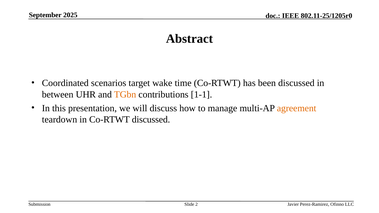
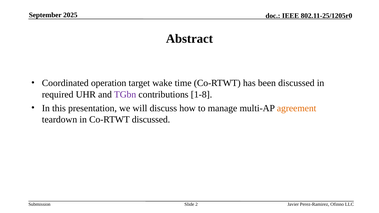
scenarios: scenarios -> operation (109, 83)
between: between -> required (58, 94)
TGbn colour: orange -> purple (125, 94)
1-1: 1-1 -> 1-8 (201, 94)
